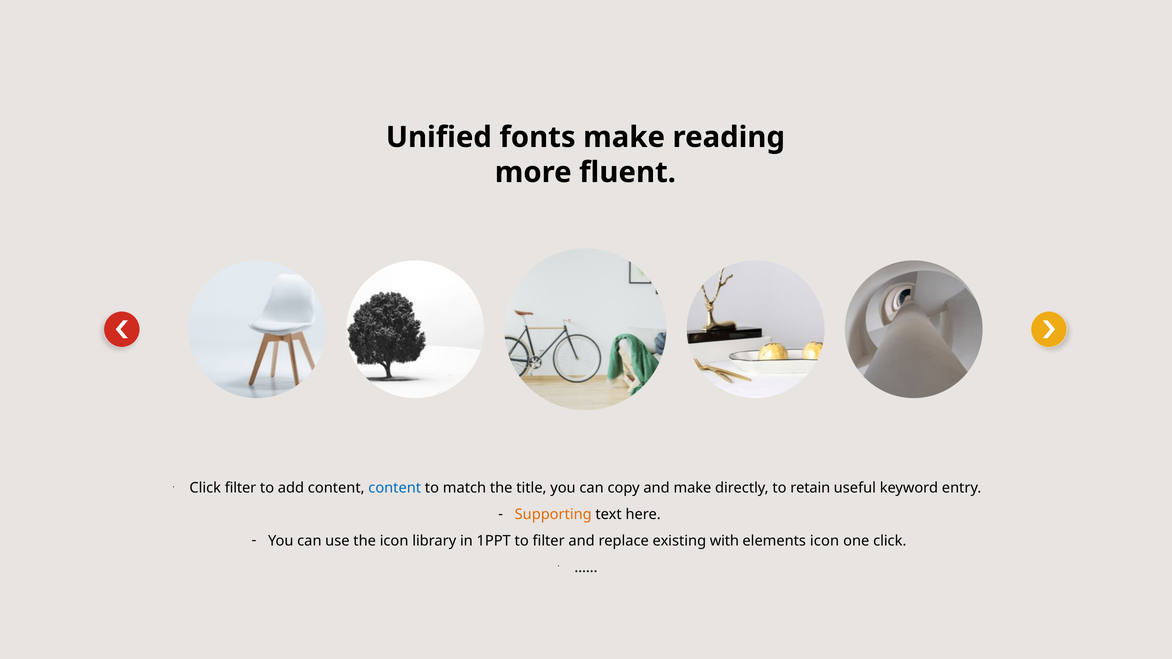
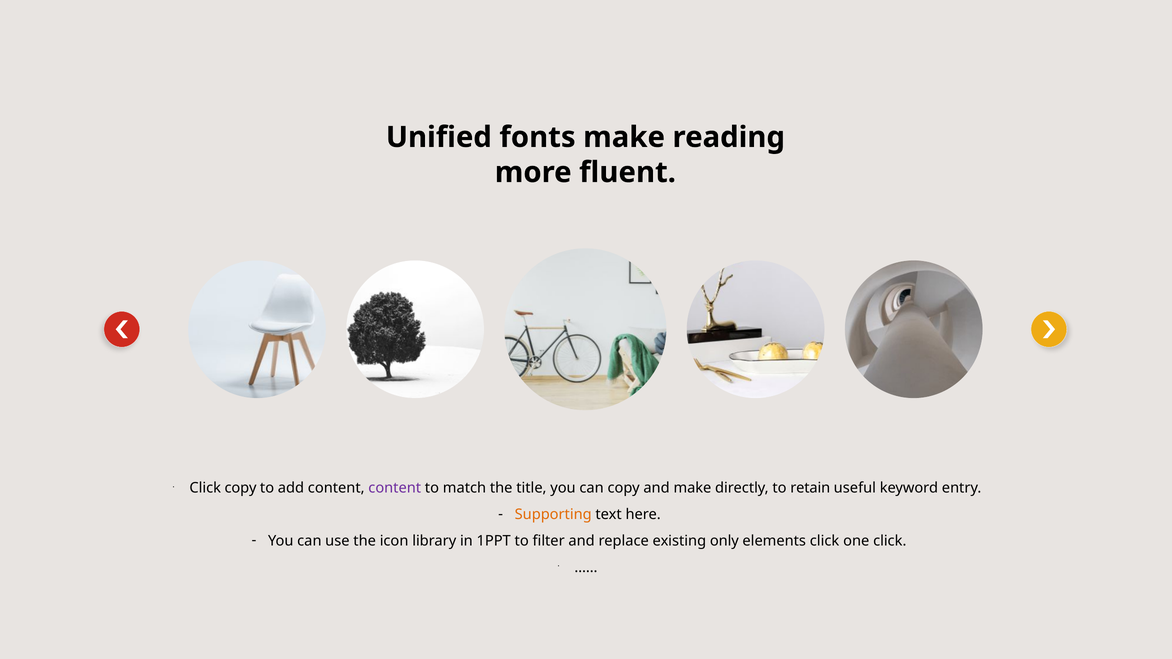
Click filter: filter -> copy (241, 488)
content colour: blue -> purple (395, 488)
with: with -> only (724, 541)
elements icon: icon -> click (825, 541)
